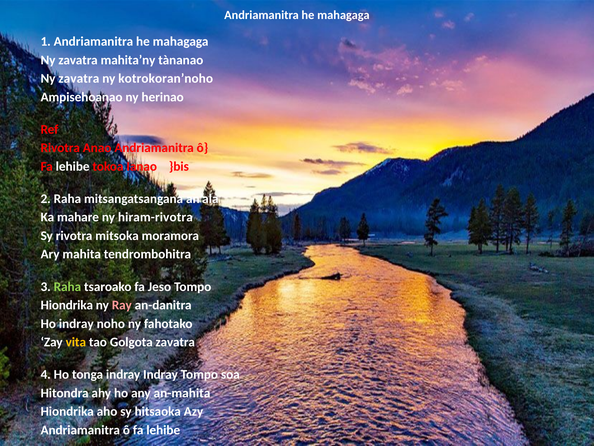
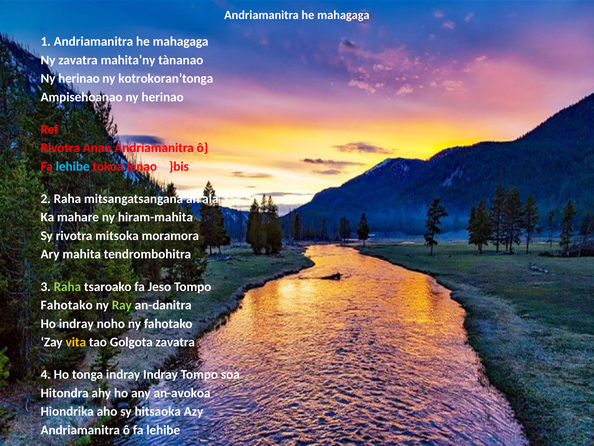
zavatra: zavatra -> herinao (79, 78)
kotrokoran’noho: kotrokoran’noho -> kotrokoran’tonga (166, 78)
lehibe colour: white -> light blue (73, 166)
hiram-rivotra: hiram-rivotra -> hiram-mahita (155, 217)
Hiondrika: Hiondrika -> Fahotako (67, 305)
Ray colour: pink -> light green (122, 305)
an-mahita: an-mahita -> an-avokoa (182, 393)
